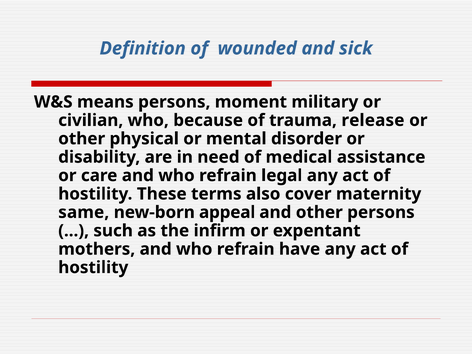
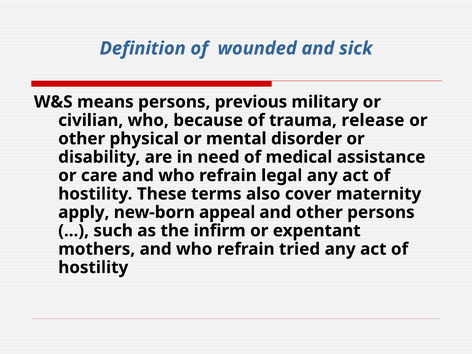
moment: moment -> previous (251, 102)
same: same -> apply (84, 212)
have: have -> tried (300, 249)
